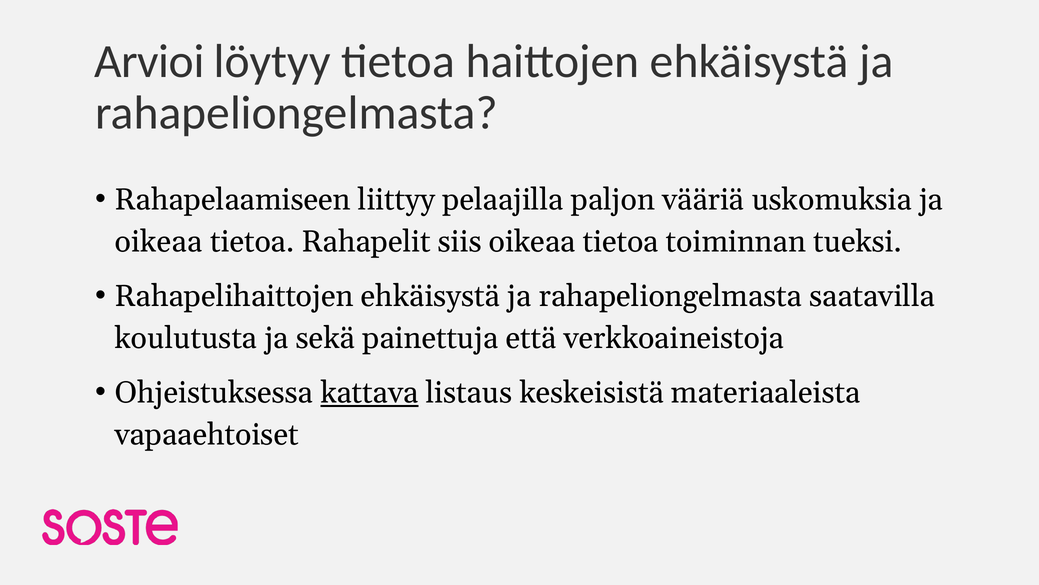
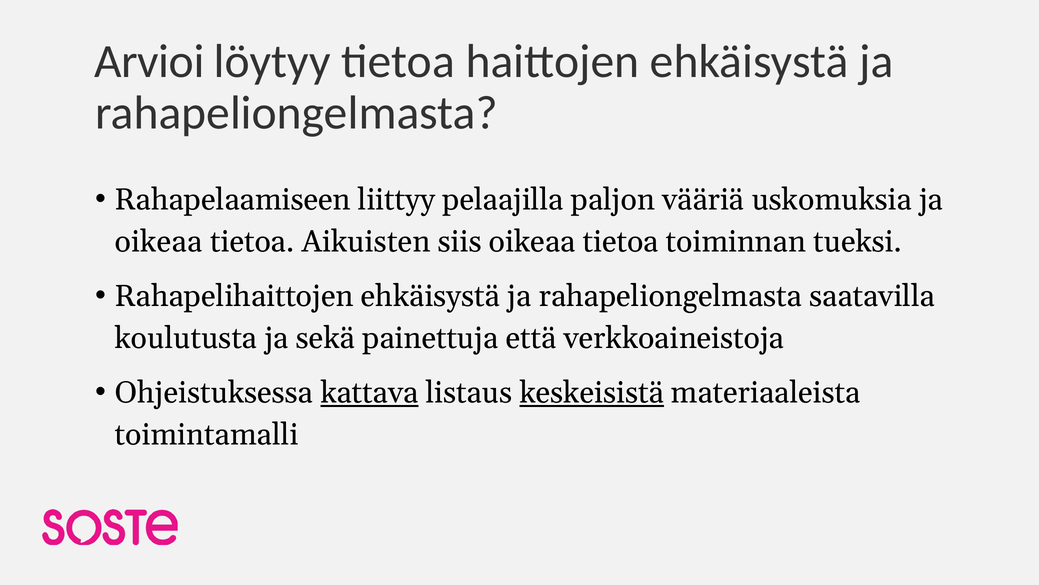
Rahapelit: Rahapelit -> Aikuisten (366, 241)
keskeisistä underline: none -> present (592, 393)
vapaaehtoiset: vapaaehtoiset -> toimintamalli (207, 434)
